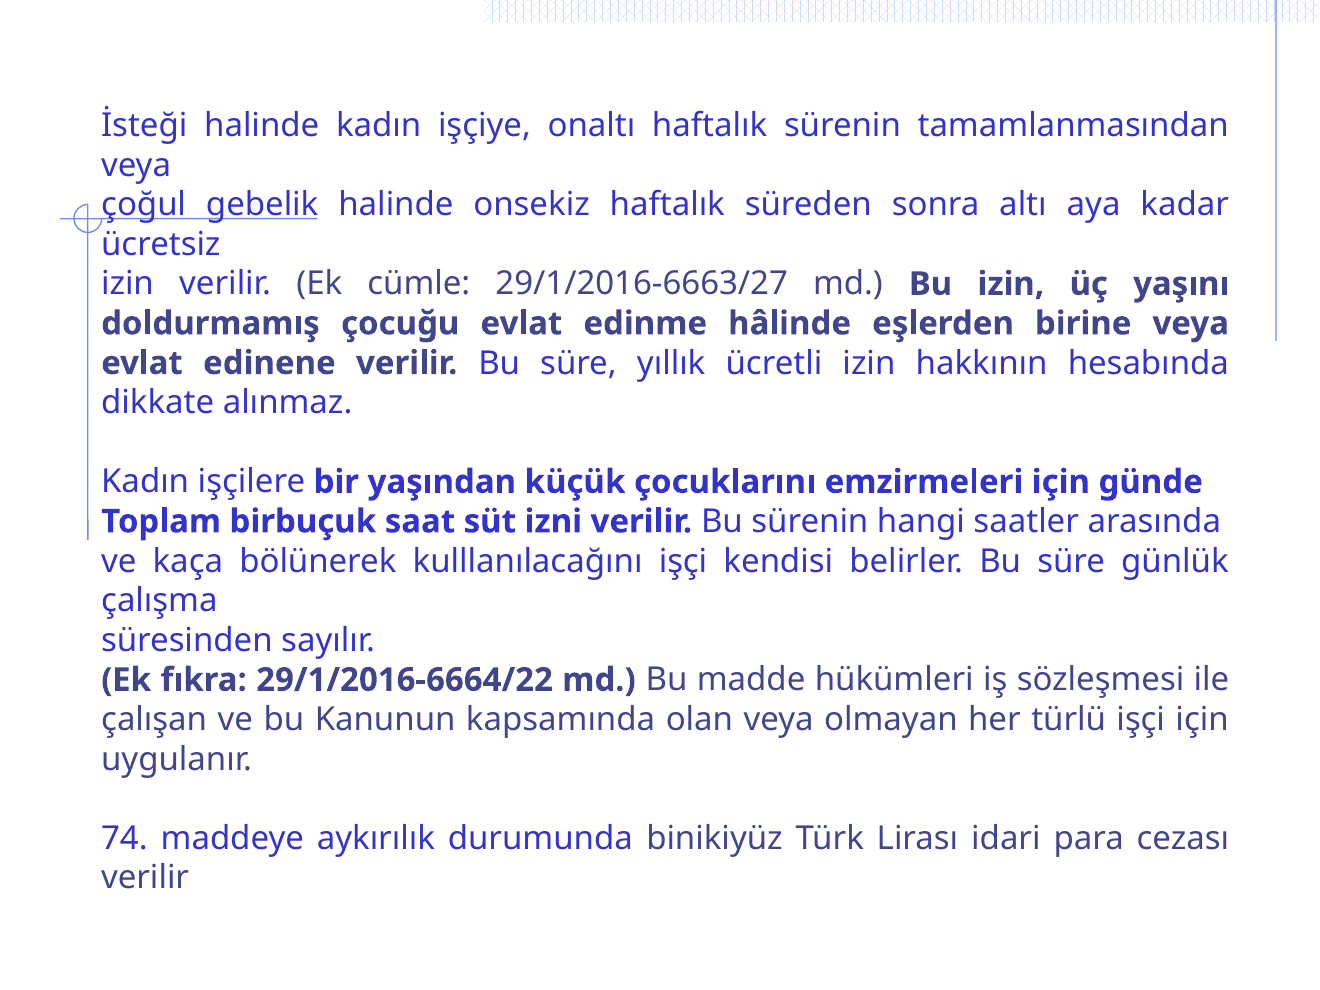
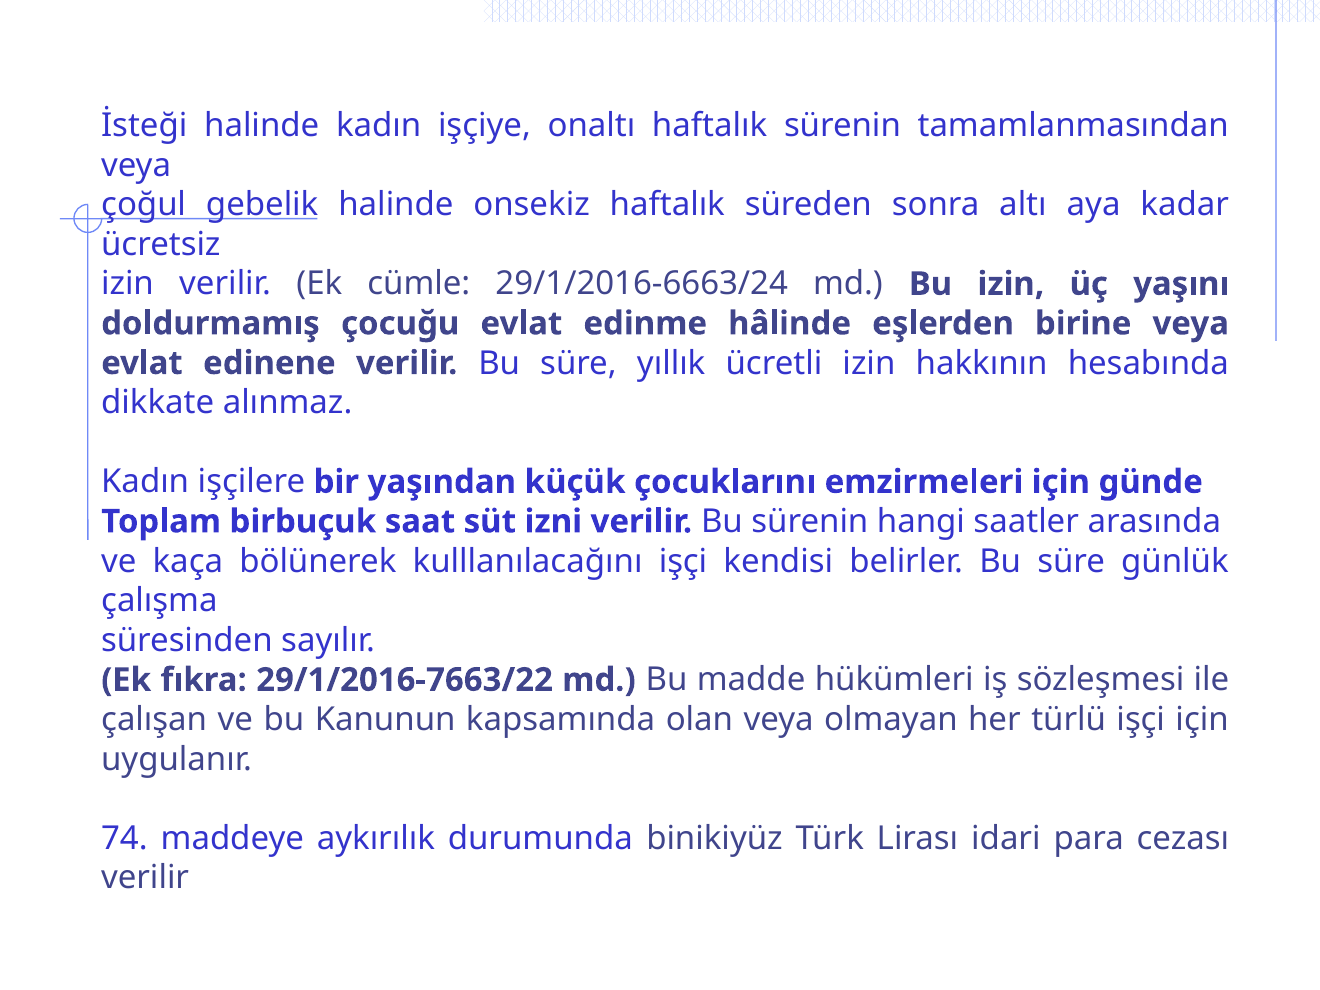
29/1/2016-6663/27: 29/1/2016-6663/27 -> 29/1/2016-6663/24 (642, 284)
29/1/2016-6664/22: 29/1/2016-6664/22 -> 29/1/2016-7663/22 (405, 680)
